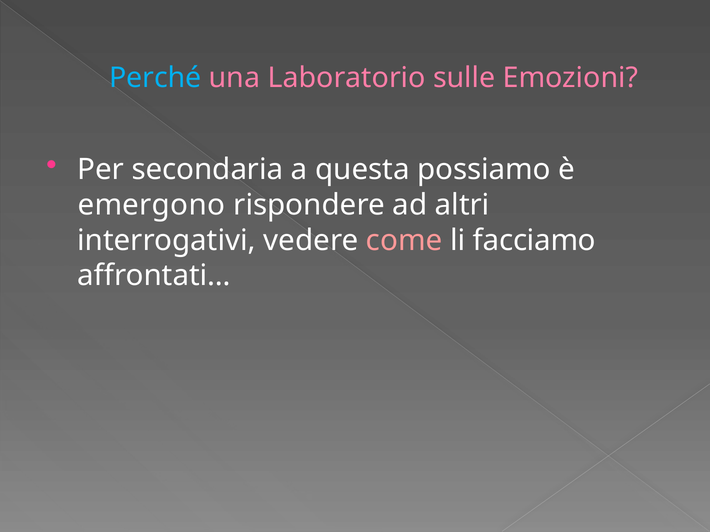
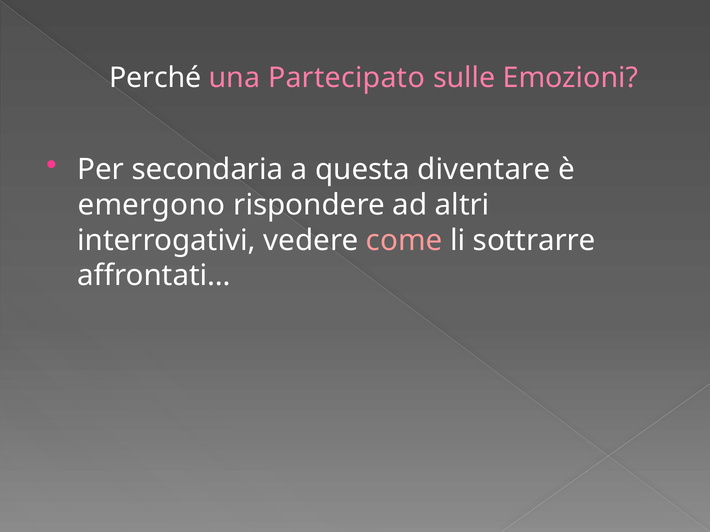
Perché colour: light blue -> white (155, 78)
Laboratorio: Laboratorio -> Partecipato (346, 78)
possiamo: possiamo -> diventare (484, 170)
facciamo: facciamo -> sottrarre (534, 241)
